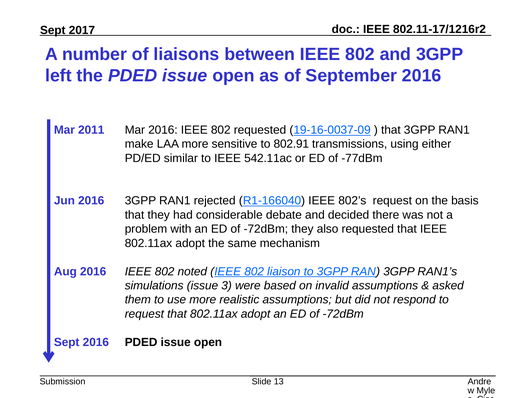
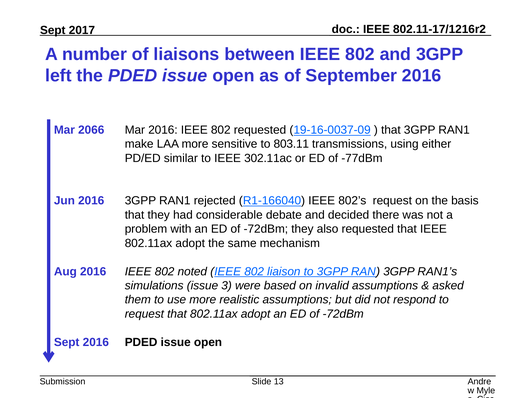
2011: 2011 -> 2066 (91, 130)
802.91: 802.91 -> 803.11 (291, 144)
542.11ac: 542.11ac -> 302.11ac (268, 158)
